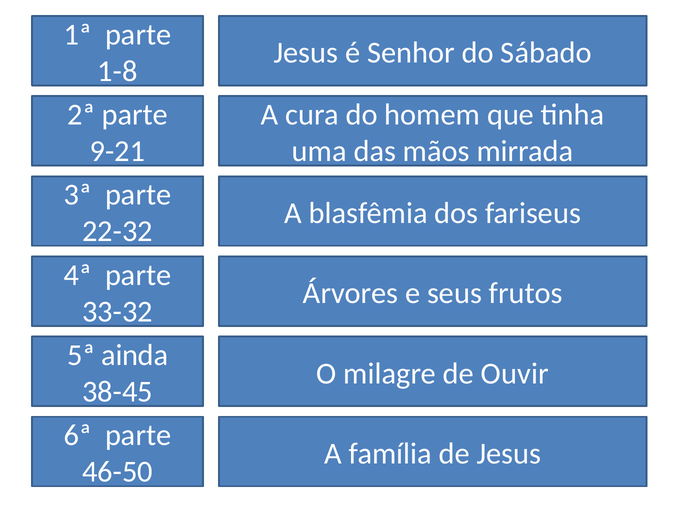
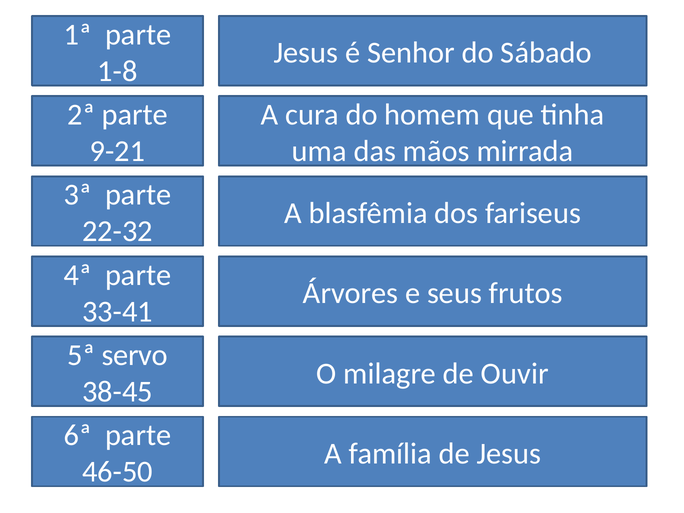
33-32: 33-32 -> 33-41 (117, 312)
ainda: ainda -> servo (135, 355)
